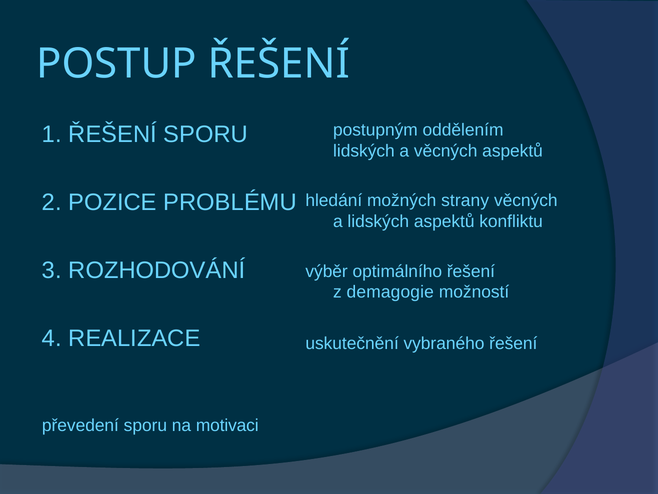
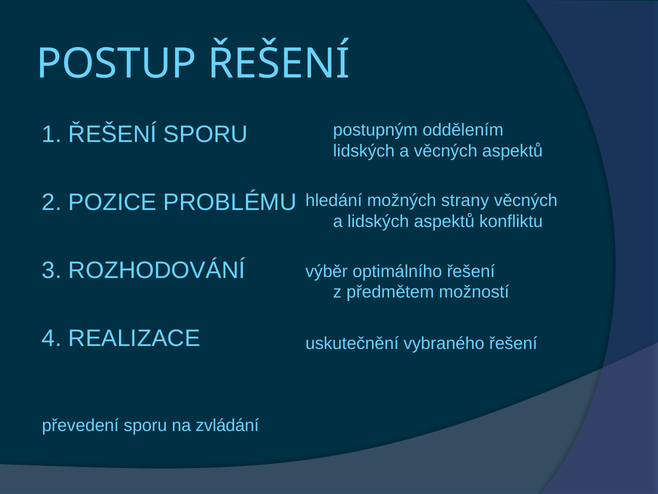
demagogie: demagogie -> předmětem (390, 292)
motivaci: motivaci -> zvládání (227, 425)
